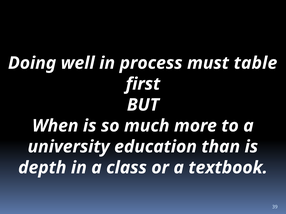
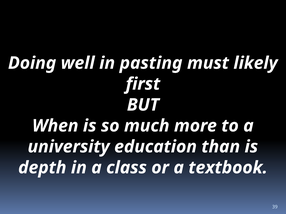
process: process -> pasting (151, 63)
table: table -> likely (256, 63)
